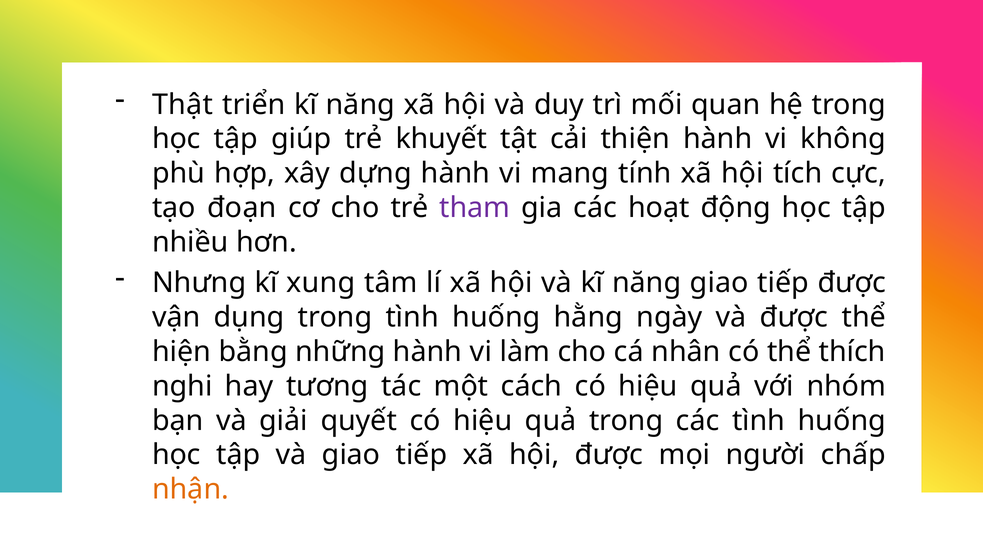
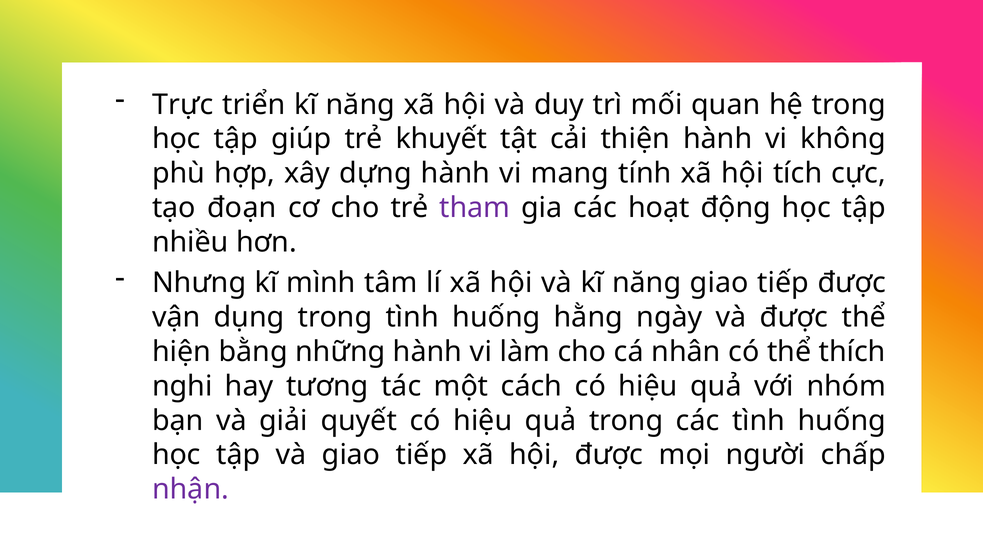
Thật: Thật -> Trực (183, 105)
xung: xung -> mình (321, 283)
nhận colour: orange -> purple (190, 489)
